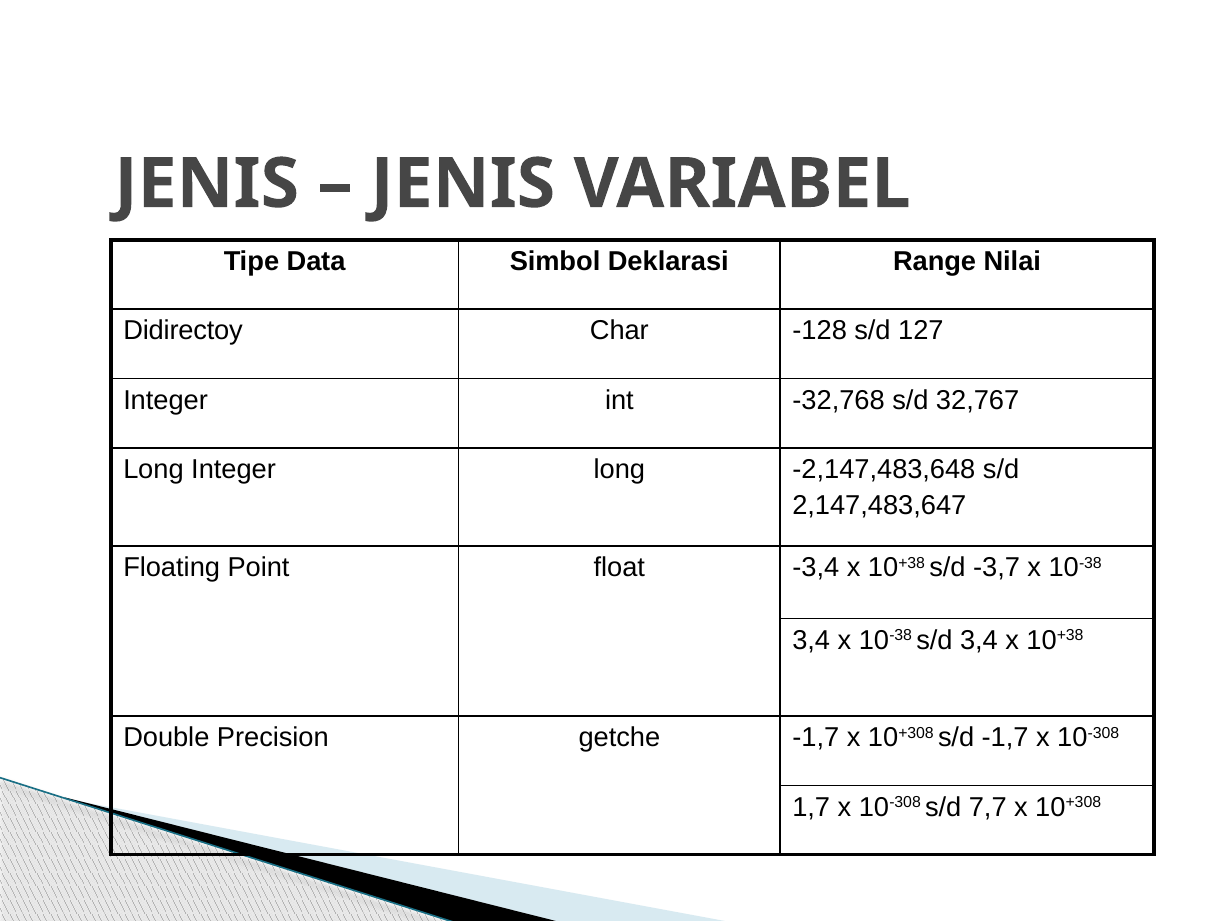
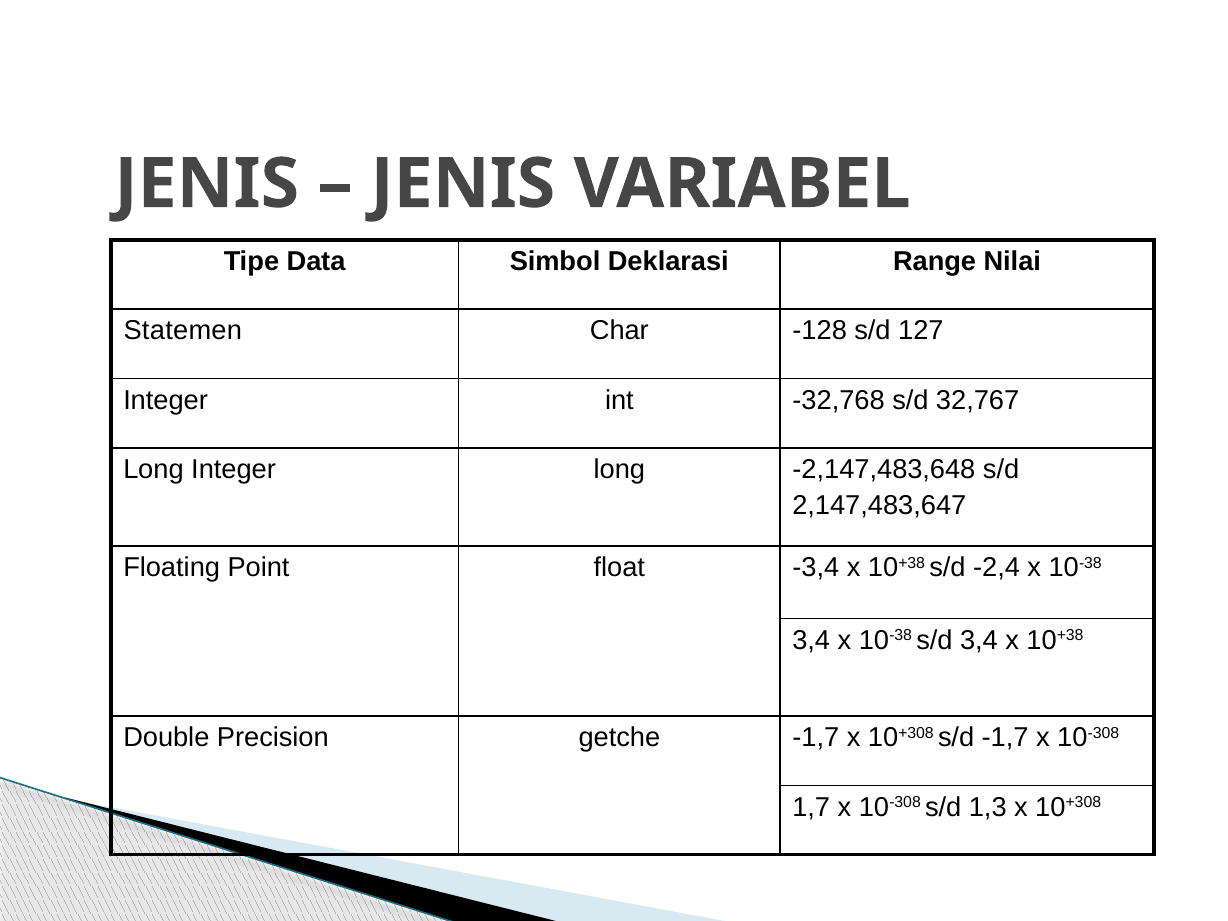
Didirectoy: Didirectoy -> Statemen (183, 331)
-3,7: -3,7 -> -2,4 (997, 567)
7,7: 7,7 -> 1,3 (988, 807)
